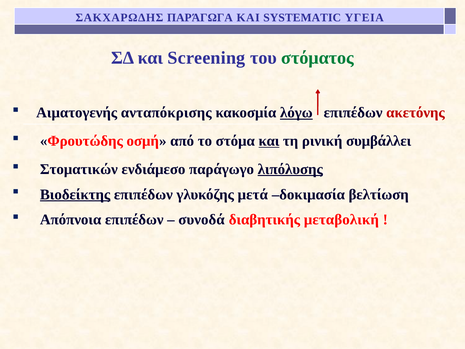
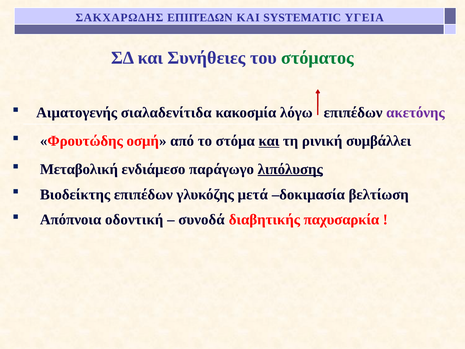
ΣΑΚΧΑΡΩΔΗΣ ΠΑΡΆΓΩΓΑ: ΠΑΡΆΓΩΓΑ -> ΕΠΙΠΈΔΩΝ (200, 18)
Screening: Screening -> Συνήθειες (207, 58)
ανταπόκρισης: ανταπόκρισης -> σιαλαδενίτιδα (166, 113)
λόγω underline: present -> none (296, 113)
ακετόνης colour: red -> purple (415, 113)
Στοματικών: Στοματικών -> Μεταβολική (79, 169)
Βιοδείκτης underline: present -> none (75, 194)
Απόπνοια επιπέδων: επιπέδων -> οδοντική (134, 220)
μεταβολική: μεταβολική -> παχυσαρκία (342, 220)
